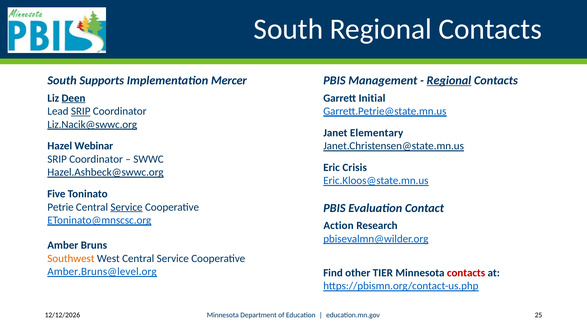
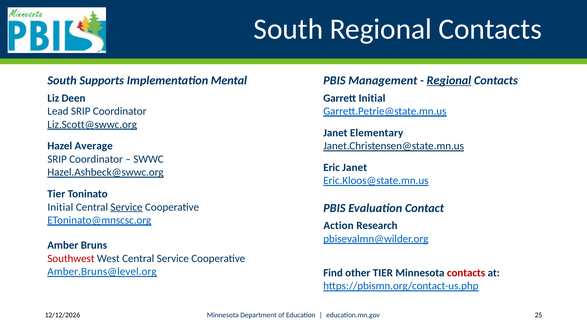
Mercer: Mercer -> Mental (229, 81)
Deen underline: present -> none (73, 98)
SRIP underline: present -> none (81, 111)
Liz.Nacik@swwc.org: Liz.Nacik@swwc.org -> Liz.Scott@swwc.org (92, 125)
Webinar: Webinar -> Average (94, 146)
Eric Crisis: Crisis -> Janet (355, 168)
Five: Five -> Tier (56, 194)
Petrie: Petrie -> Initial (60, 207)
Southwest colour: orange -> red (71, 259)
